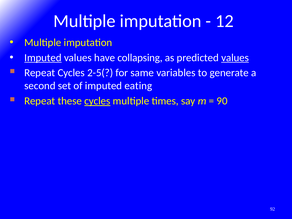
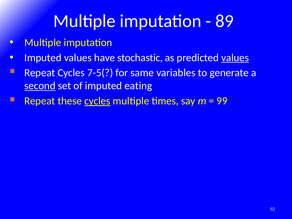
12: 12 -> 89 (224, 21)
Imputed underline: present -> none (43, 58)
collapsing: collapsing -> stochastic (140, 58)
2-5(: 2-5( -> 7-5( (100, 73)
second underline: none -> present (40, 86)
90: 90 -> 99 (222, 101)
